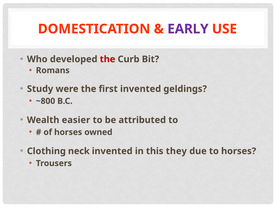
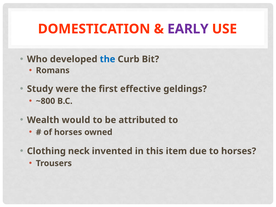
the colour: red -> blue (108, 59)
first invented: invented -> effective (141, 89)
easier: easier -> would (76, 120)
they: they -> item (176, 151)
